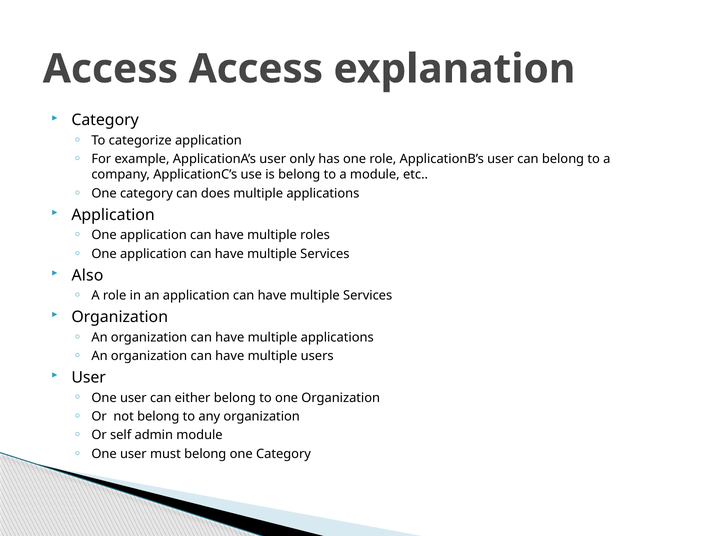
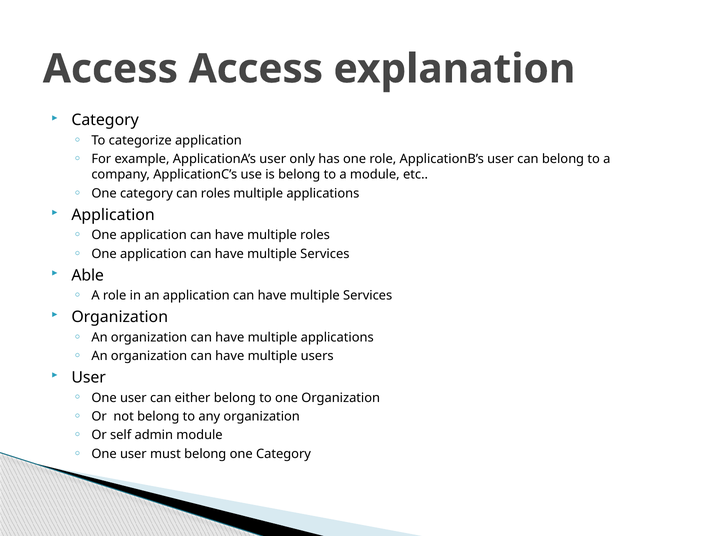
can does: does -> roles (216, 194)
Also: Also -> Able (88, 275)
